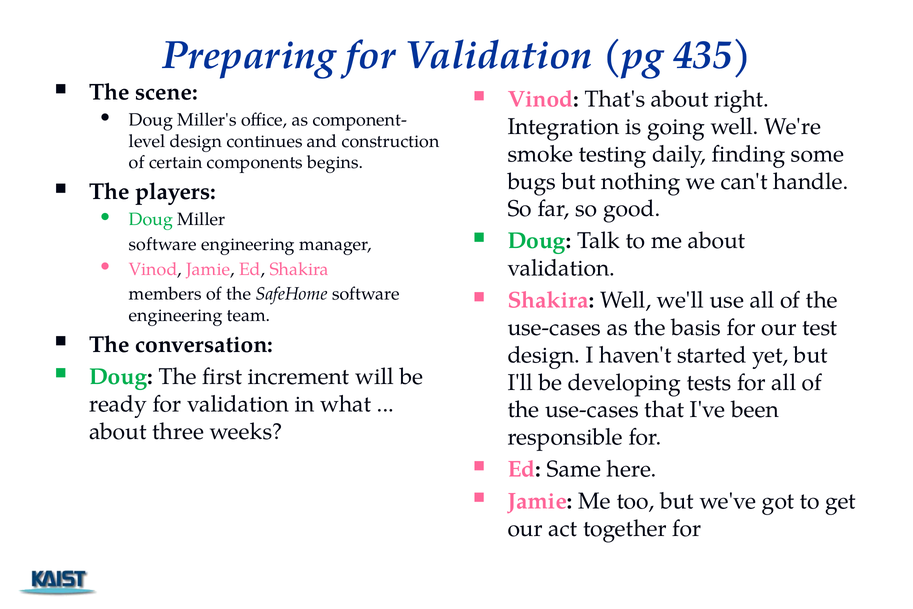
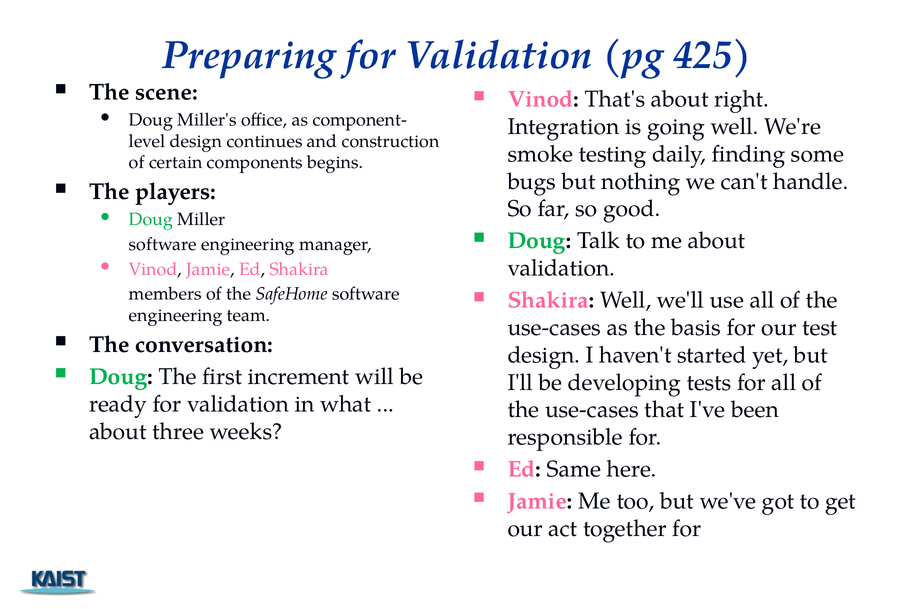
435: 435 -> 425 (712, 55)
